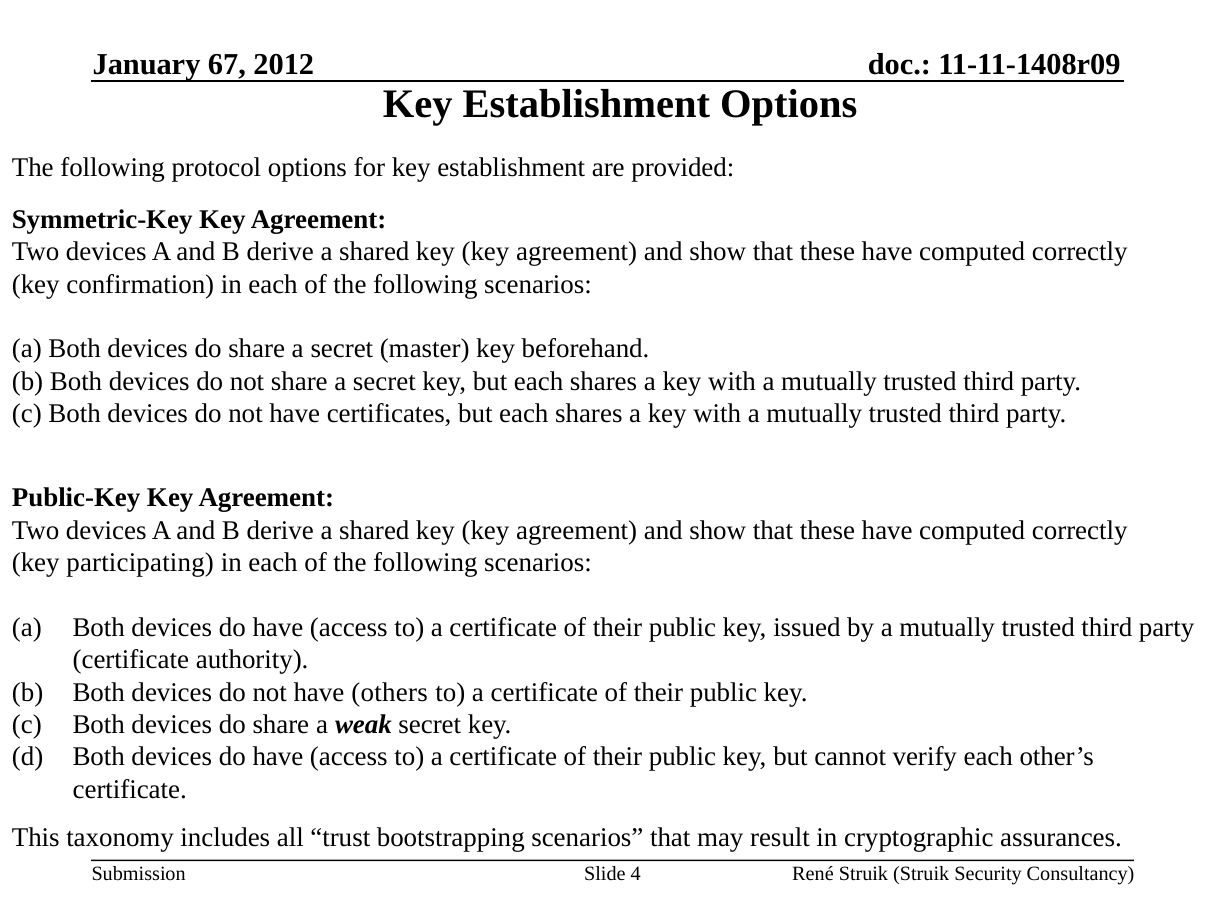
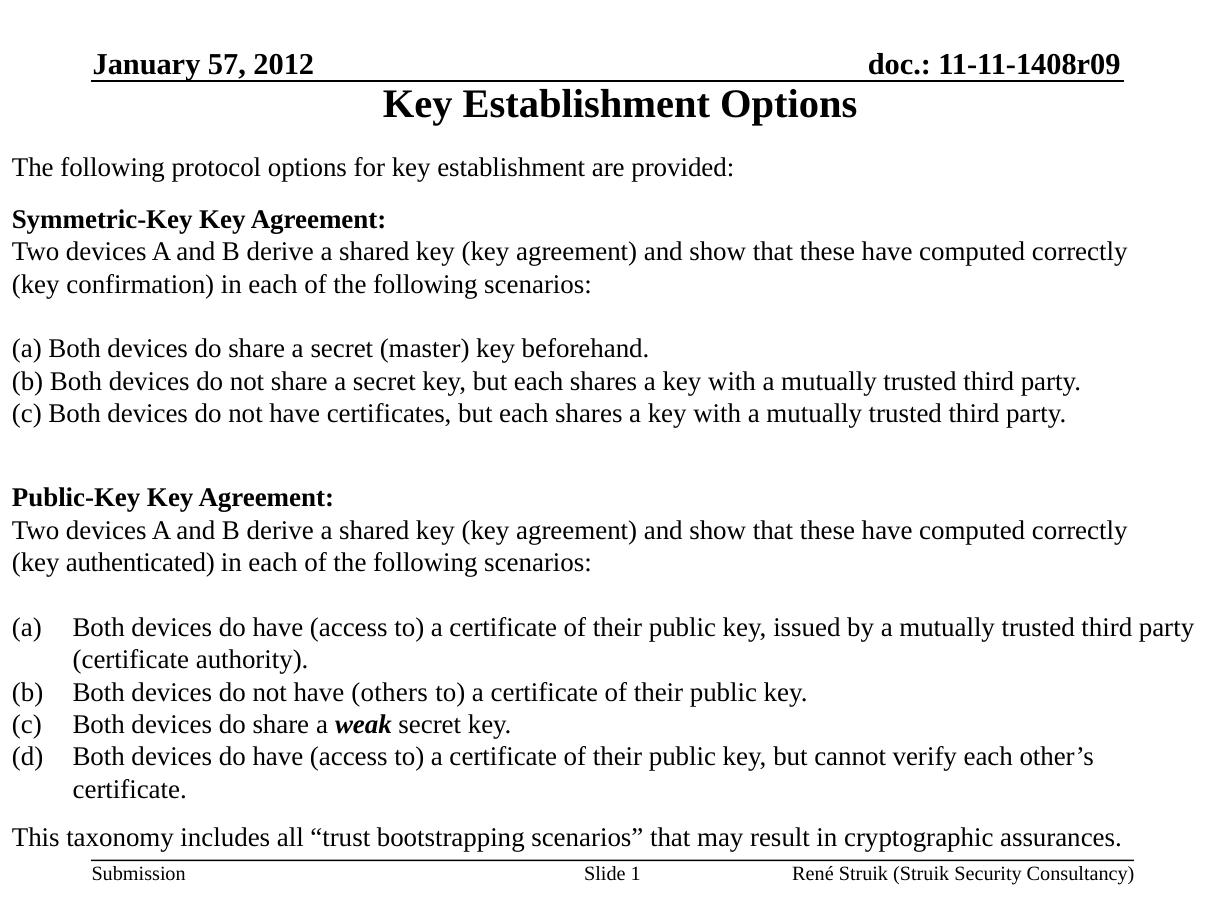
67: 67 -> 57 (227, 65)
participating: participating -> authenticated (140, 563)
4: 4 -> 1 (636, 874)
